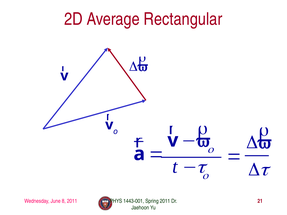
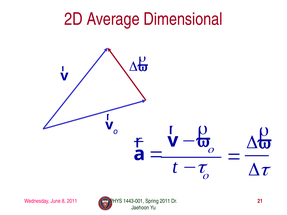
Rectangular: Rectangular -> Dimensional (183, 19)
